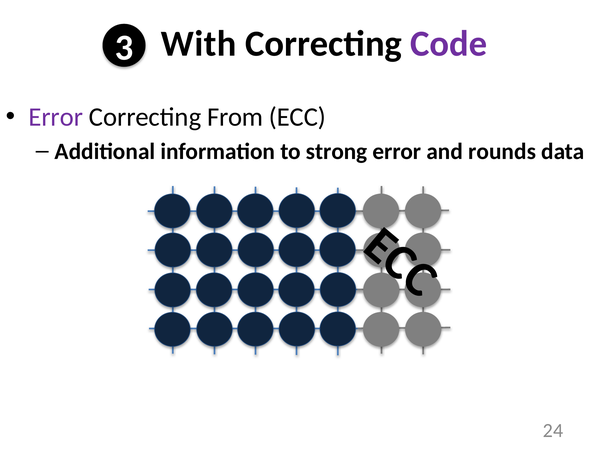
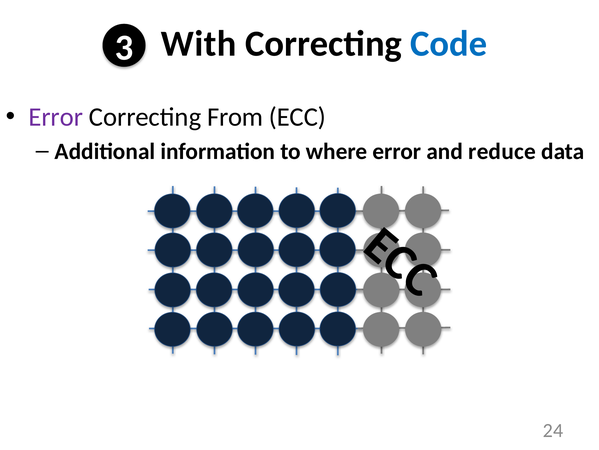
Code colour: purple -> blue (449, 44)
strong: strong -> where (337, 151)
rounds: rounds -> reduce (502, 151)
